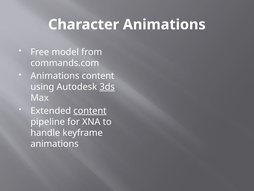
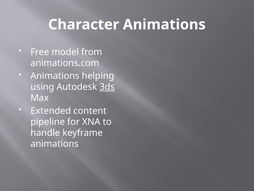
commands.com: commands.com -> animations.com (65, 63)
Animations content: content -> helping (98, 76)
content underline: present -> none (90, 111)
